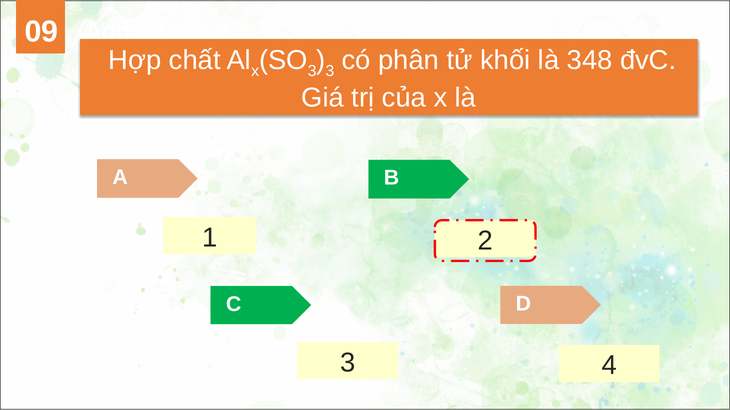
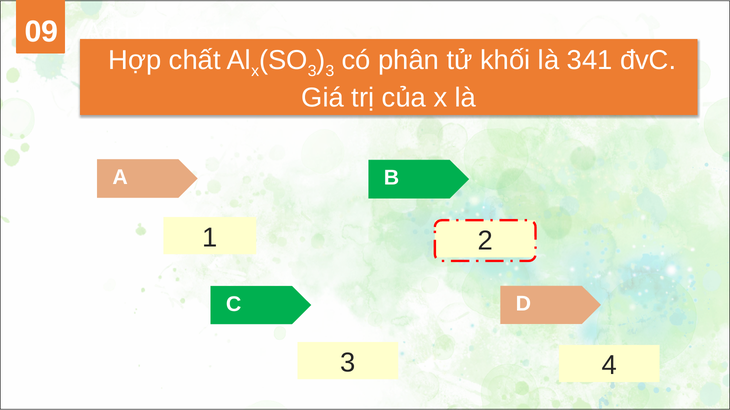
348: 348 -> 341 (590, 60)
